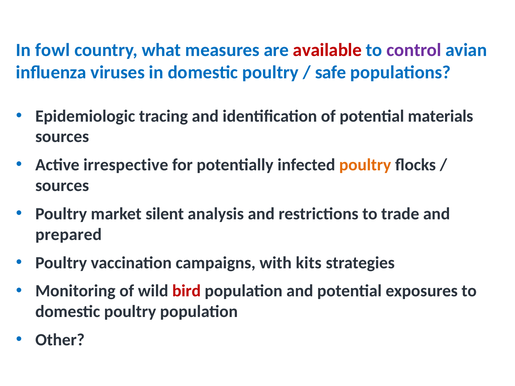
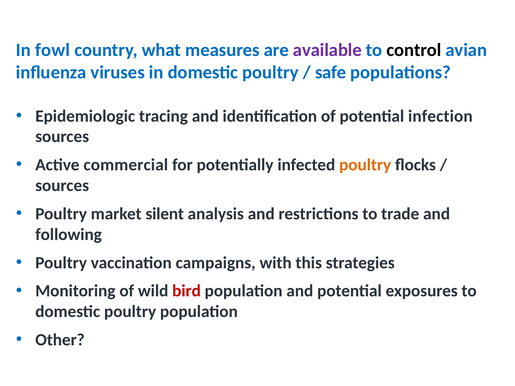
available colour: red -> purple (327, 50)
control colour: purple -> black (414, 50)
materials: materials -> infection (440, 116)
irrespective: irrespective -> commercial (126, 165)
prepared: prepared -> following (69, 235)
kits: kits -> this (309, 263)
